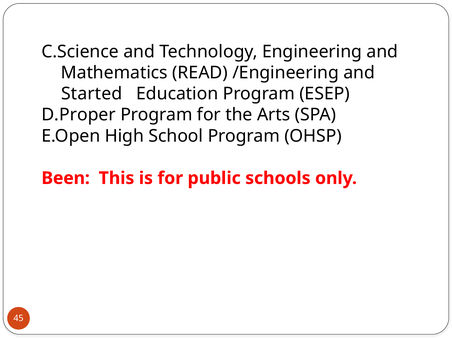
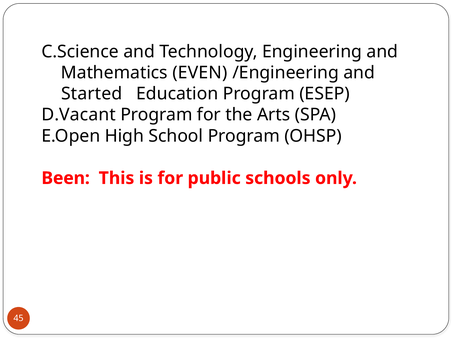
READ: READ -> EVEN (200, 73)
D.Proper: D.Proper -> D.Vacant (79, 115)
